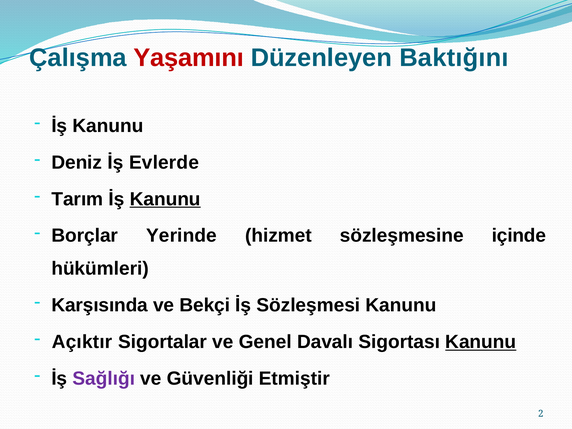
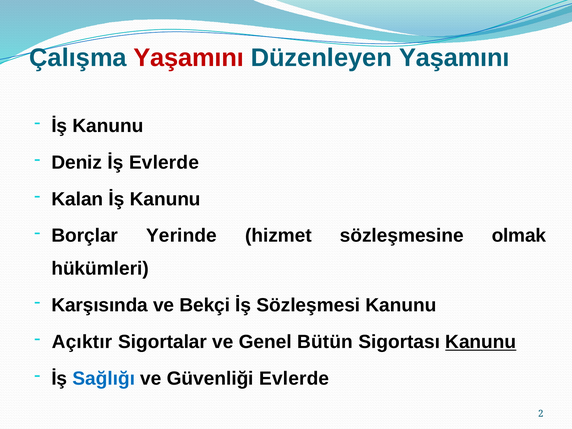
Düzenleyen Baktığını: Baktığını -> Yaşamını (454, 58)
Tarım: Tarım -> Kalan (77, 199)
Kanunu underline: present -> none (165, 199)
içinde: içinde -> olmak (519, 236)
Davalı: Davalı -> Bütün (325, 342)
Sağlığı colour: purple -> blue (104, 379)
Güvenliği Etmiştir: Etmiştir -> Evlerde (294, 379)
